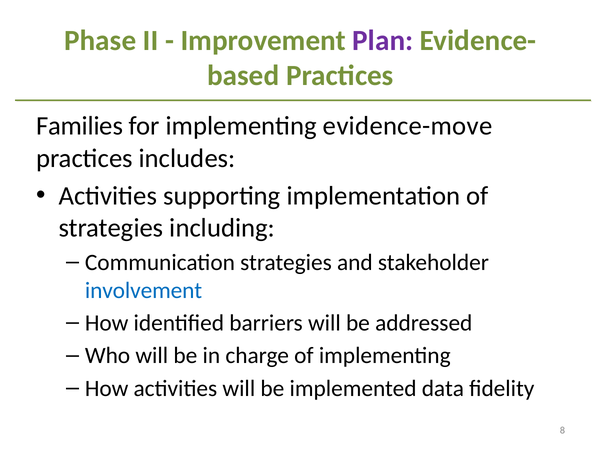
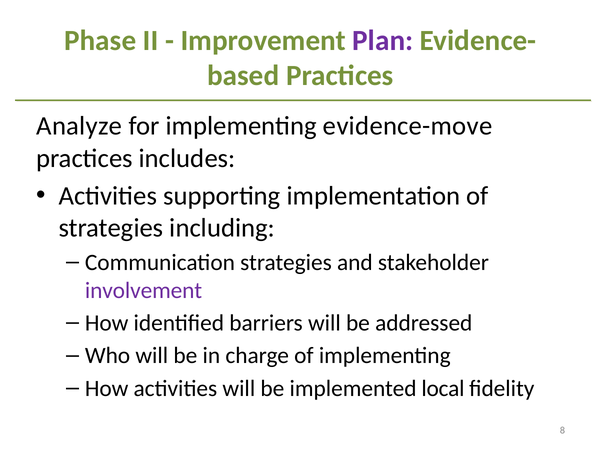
Families: Families -> Analyze (79, 126)
involvement colour: blue -> purple (144, 290)
data: data -> local (443, 388)
